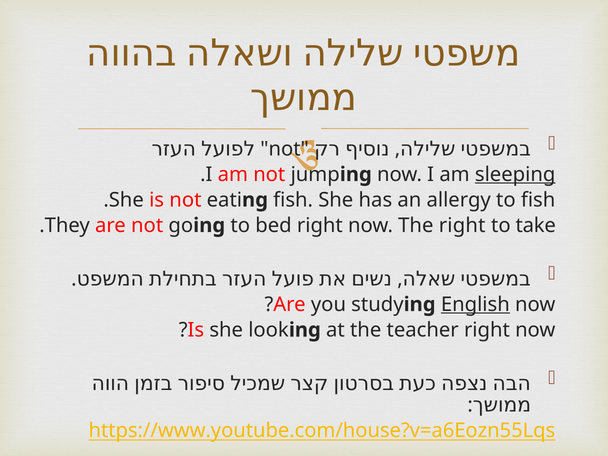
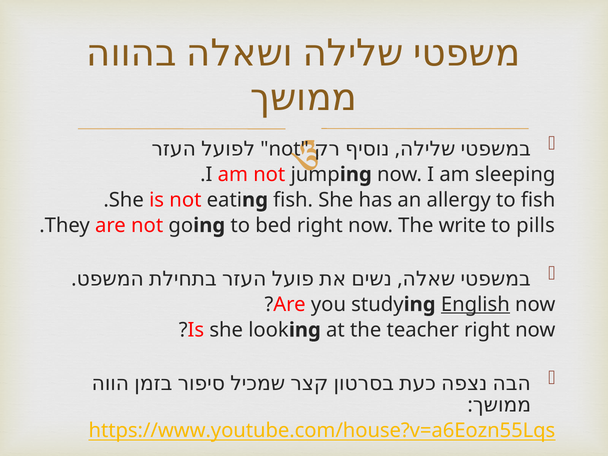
sleeping underline: present -> none (515, 174)
The right: right -> write (462, 225)
take: take -> pills (536, 225)
